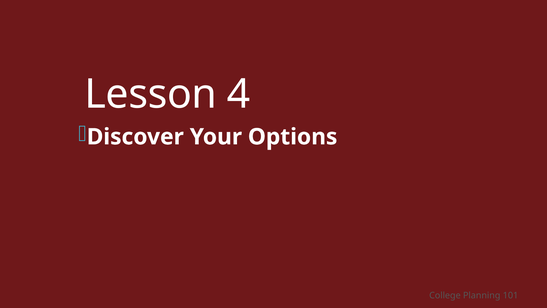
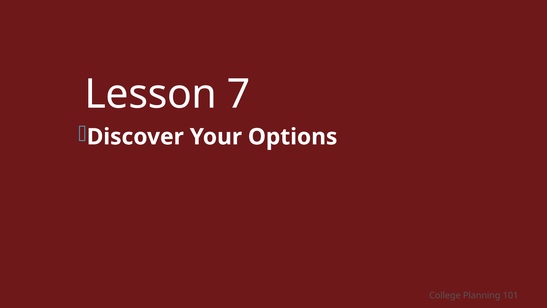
4: 4 -> 7 (239, 94)
